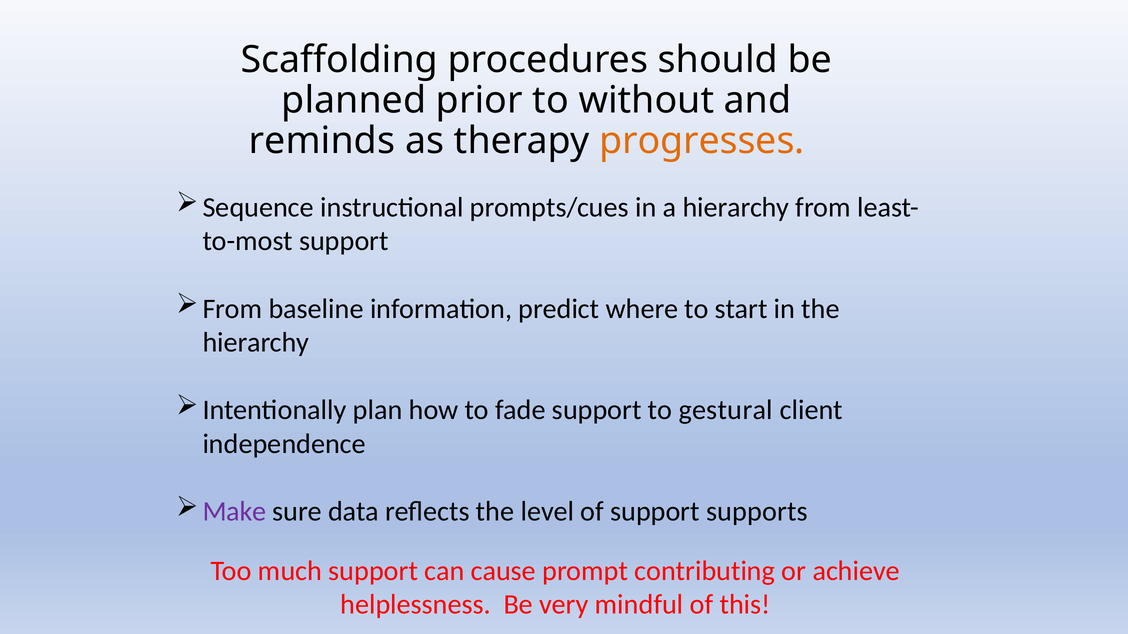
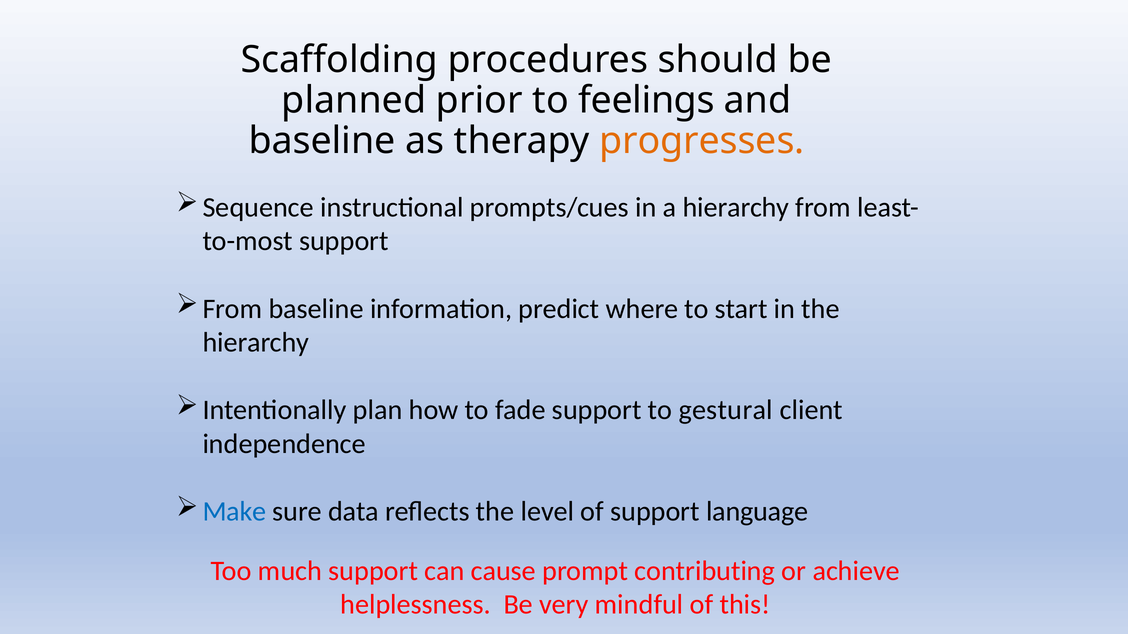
without: without -> feelings (647, 100)
reminds: reminds -> baseline (322, 141)
Make colour: purple -> blue (234, 512)
supports: supports -> language (757, 512)
